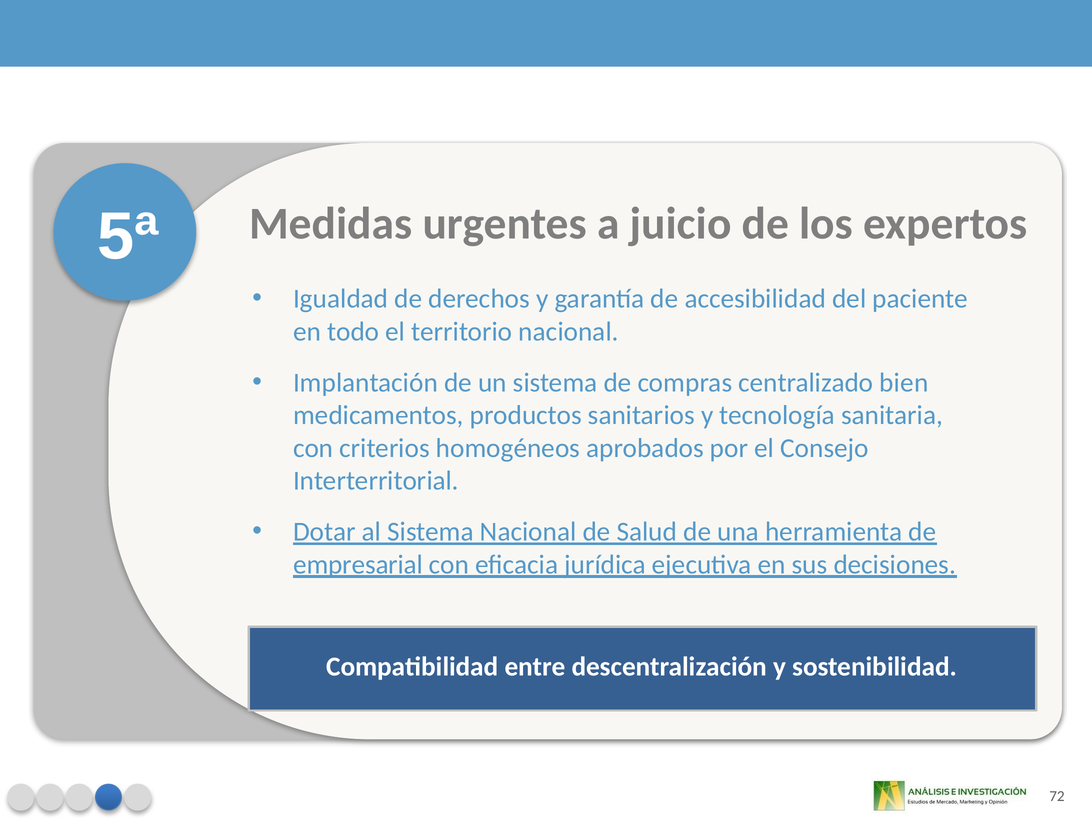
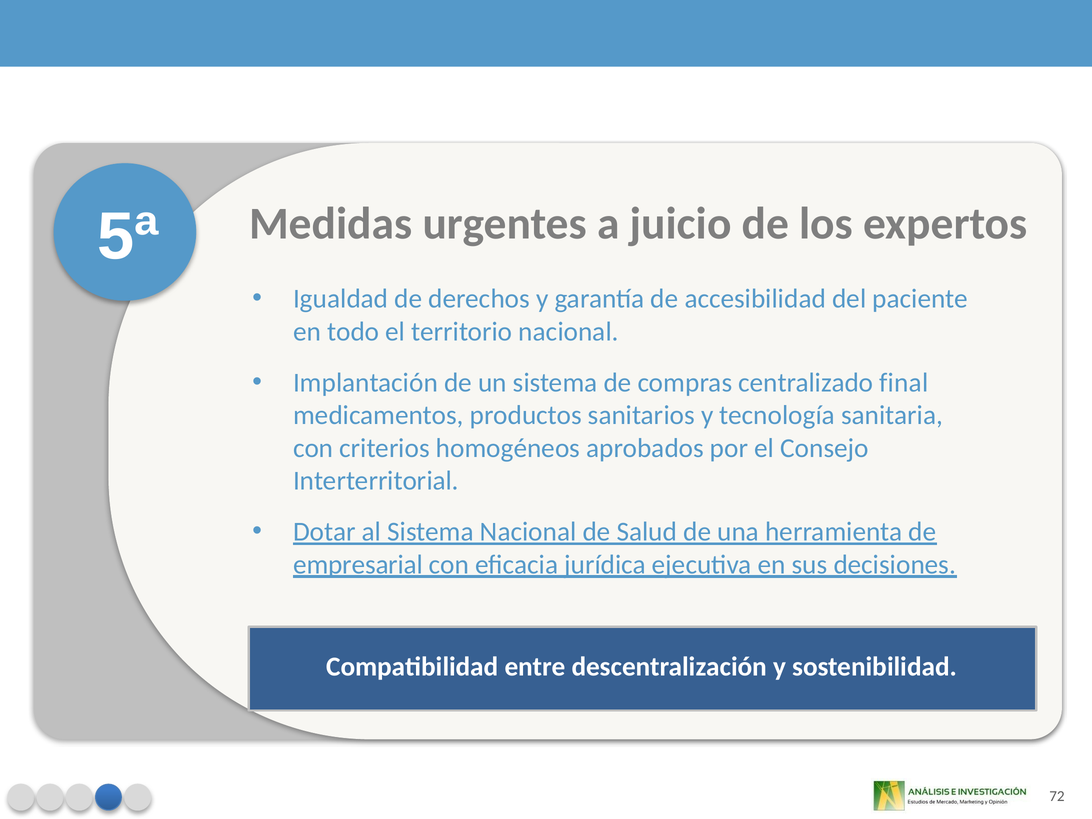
bien: bien -> final (904, 383)
